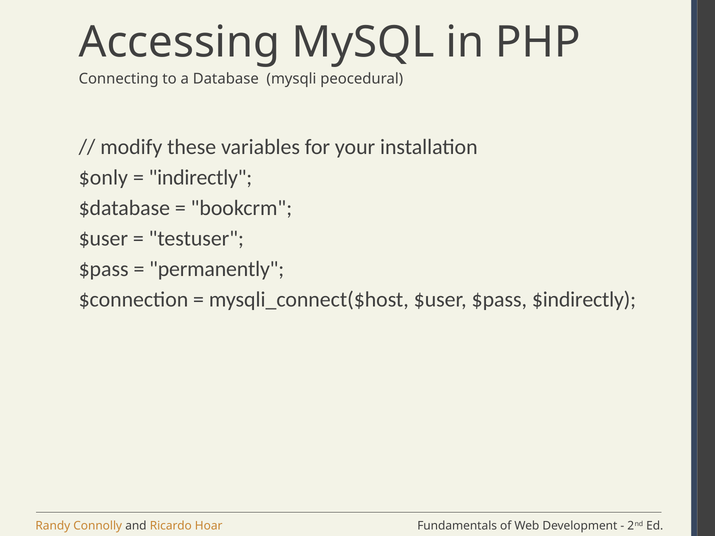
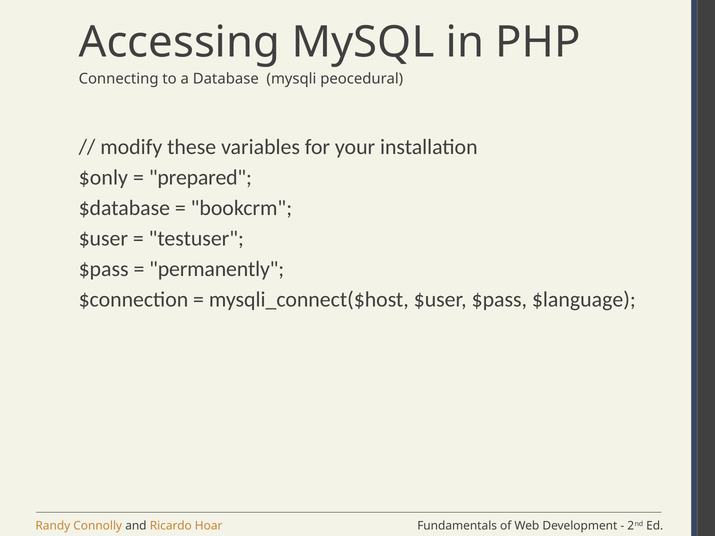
indirectly: indirectly -> prepared (200, 178)
$indirectly: $indirectly -> $language (584, 300)
